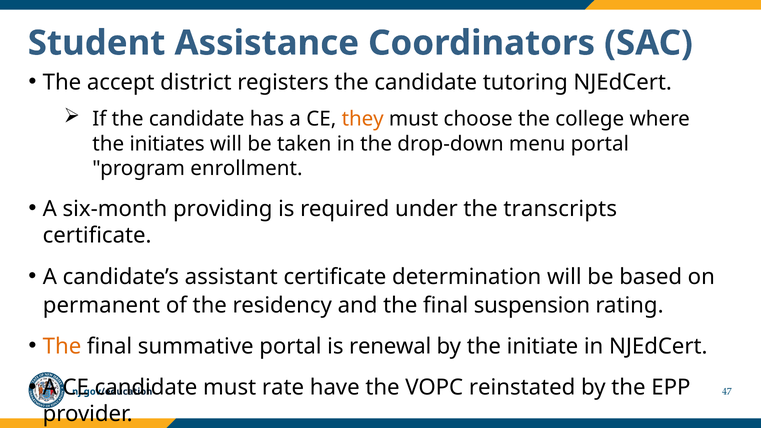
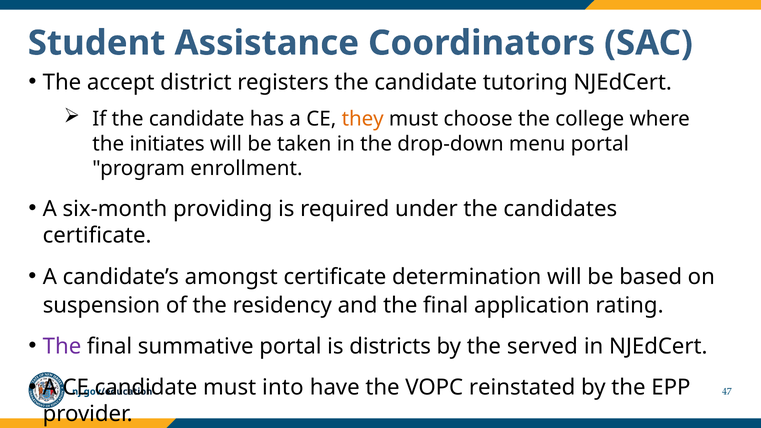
transcripts: transcripts -> candidates (560, 209)
assistant: assistant -> amongst (231, 277)
permanent: permanent -> suspension (101, 305)
suspension: suspension -> application (532, 305)
The colour: orange -> purple (62, 346)
renewal: renewal -> districts (390, 346)
initiate: initiate -> served (542, 346)
rate: rate -> into (283, 388)
